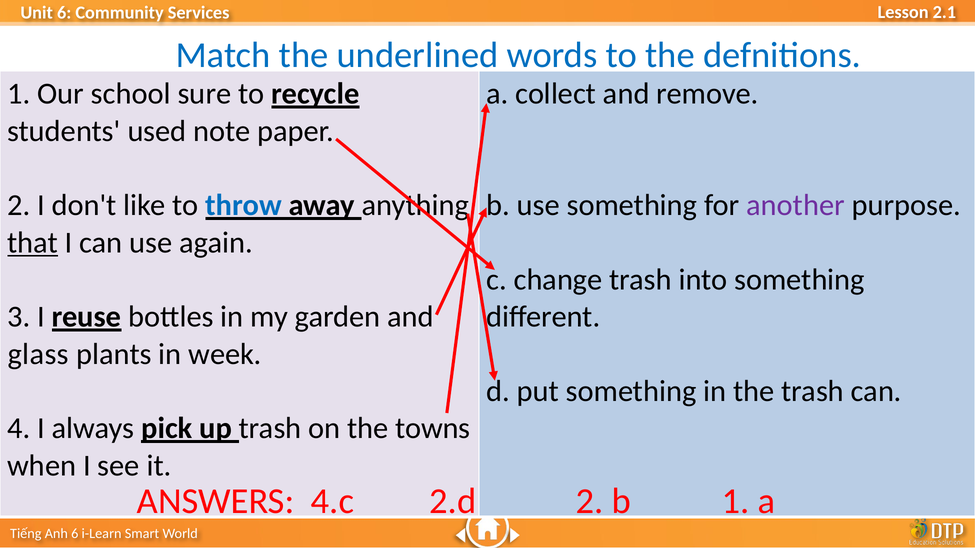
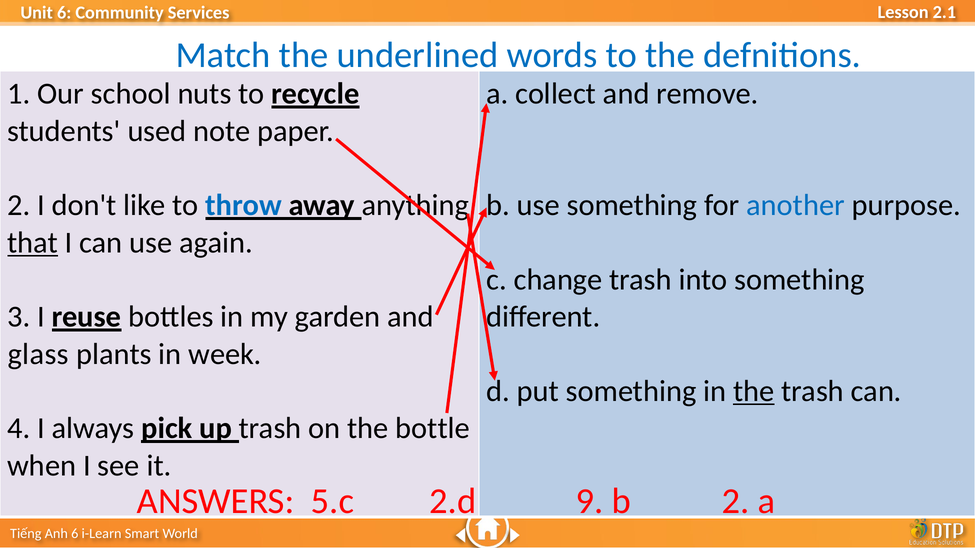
sure: sure -> nuts (204, 94)
another colour: purple -> blue (796, 206)
the underline: none -> present (754, 392)
towns: towns -> bottle (433, 429)
4.c: 4.c -> 5.c (332, 502)
2.d 2: 2 -> 9 (590, 502)
b 1: 1 -> 2 (736, 502)
